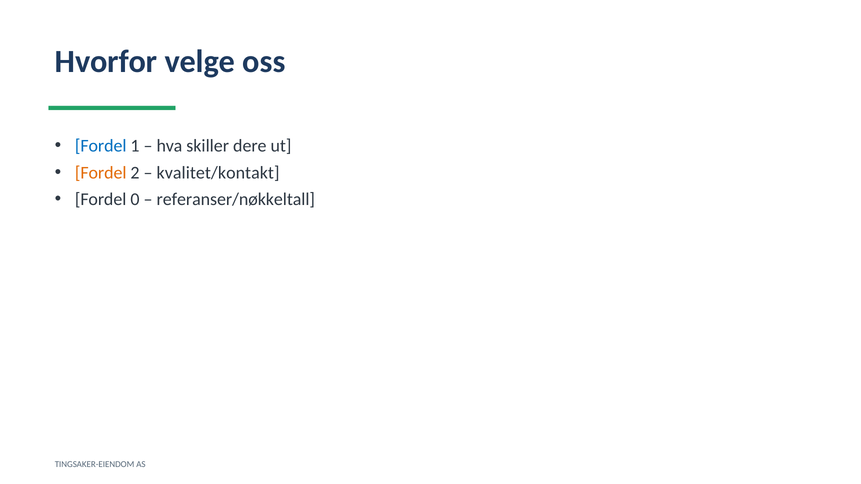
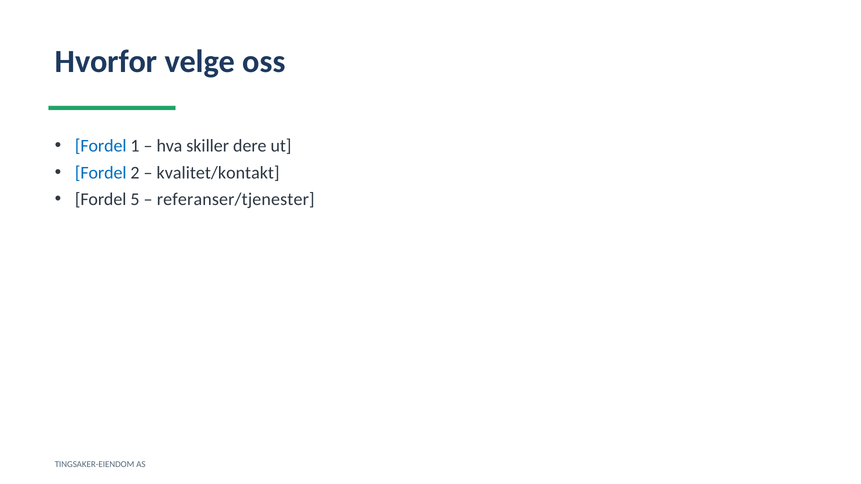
Fordel colour: orange -> blue (101, 173)
0: 0 -> 5 (135, 200)
referanser/nøkkeltall: referanser/nøkkeltall -> referanser/tjenester (236, 200)
